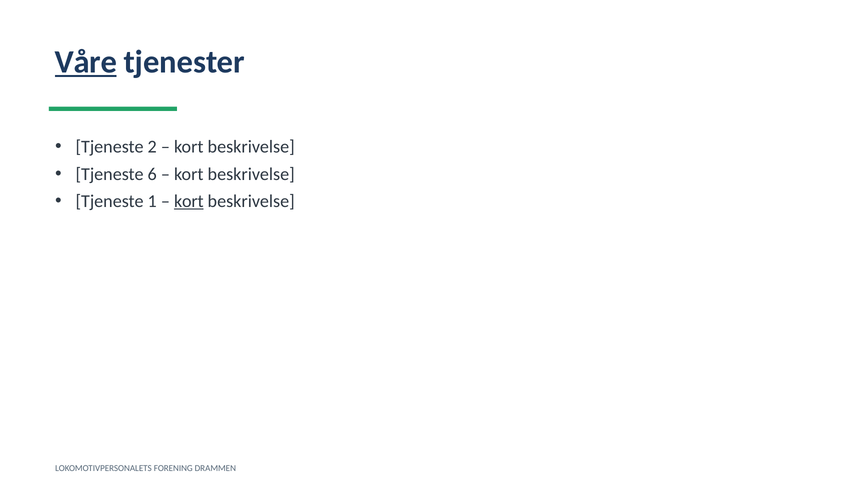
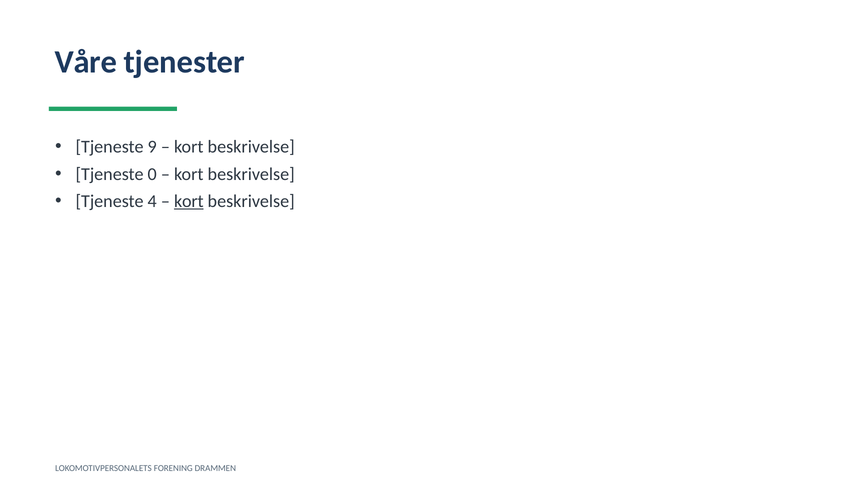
Våre underline: present -> none (86, 62)
2: 2 -> 9 (152, 147)
6: 6 -> 0 (152, 174)
1: 1 -> 4 (152, 201)
